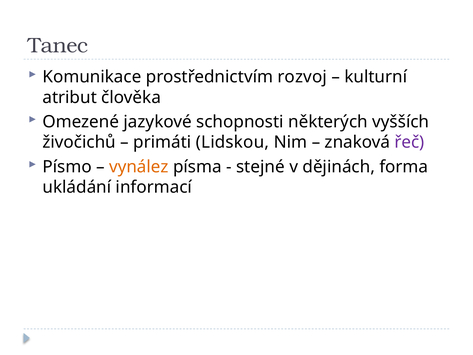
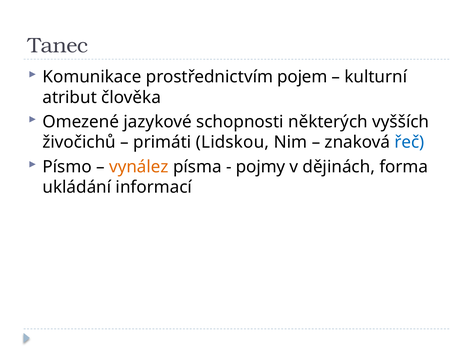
rozvoj: rozvoj -> pojem (302, 77)
řeč colour: purple -> blue (410, 142)
stejné: stejné -> pojmy (261, 167)
